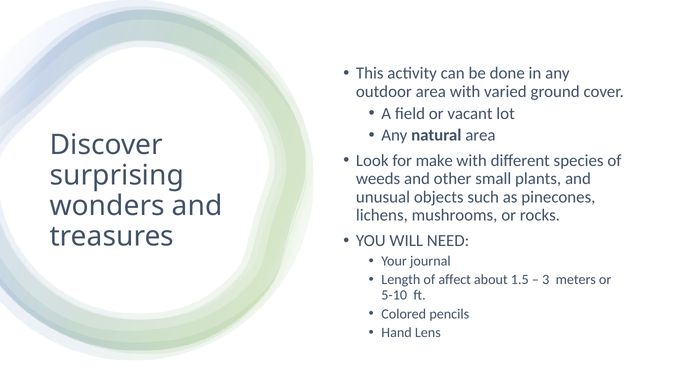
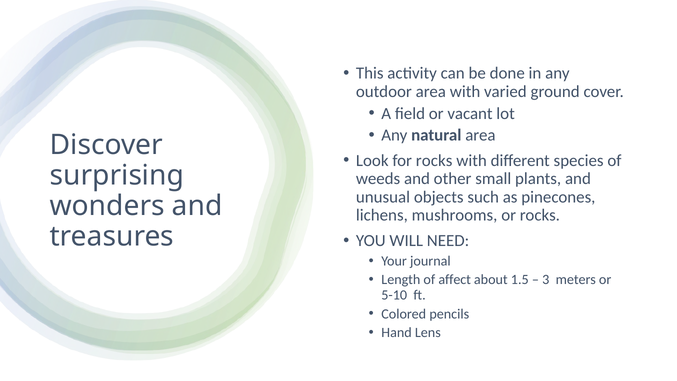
for make: make -> rocks (434, 160)
